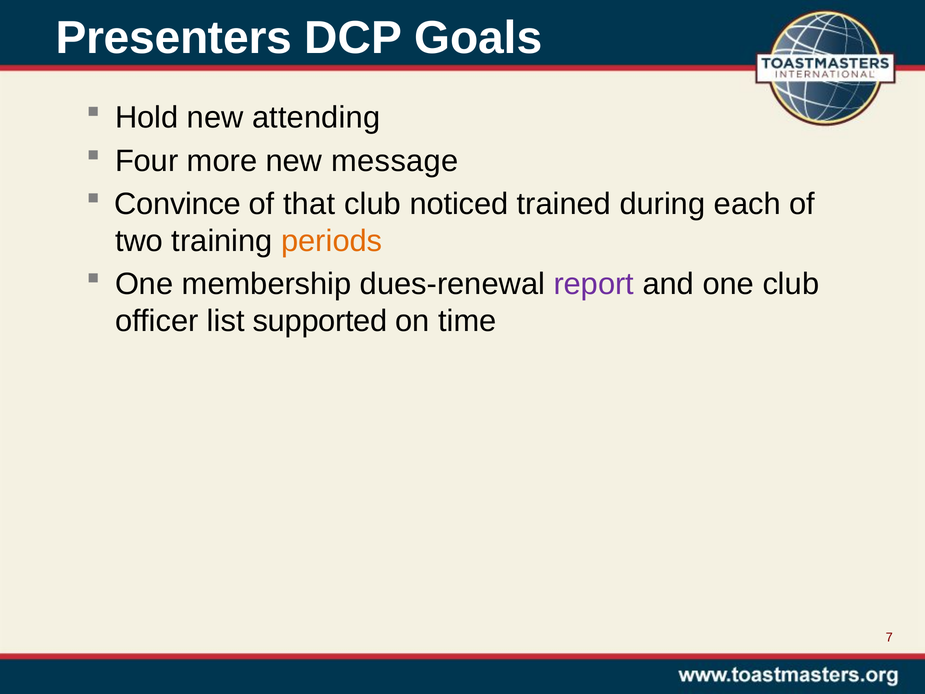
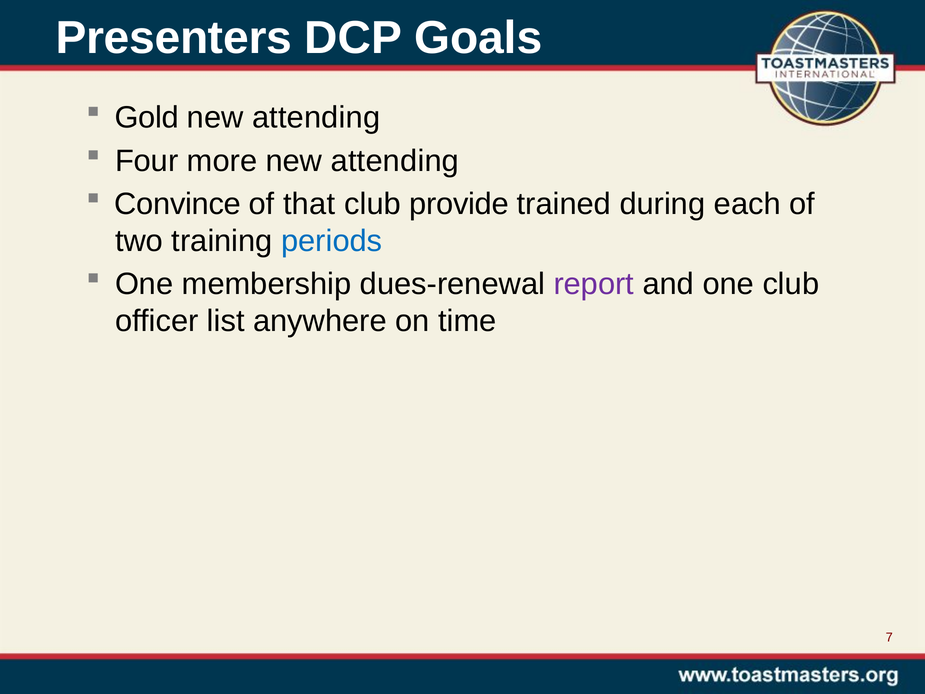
Hold: Hold -> Gold (147, 118)
more new message: message -> attending (395, 161)
noticed: noticed -> provide (459, 204)
periods colour: orange -> blue (332, 241)
supported: supported -> anywhere (320, 321)
